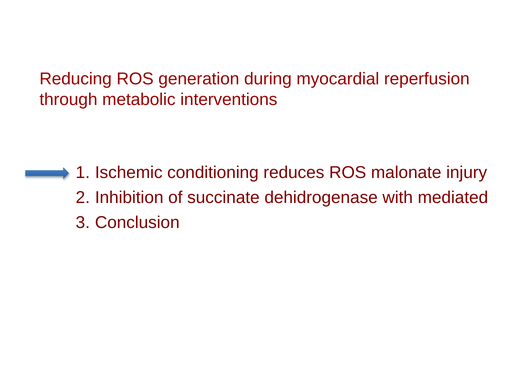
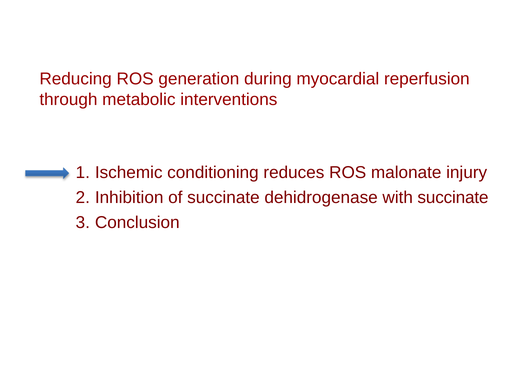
with mediated: mediated -> succinate (453, 198)
